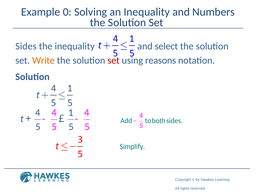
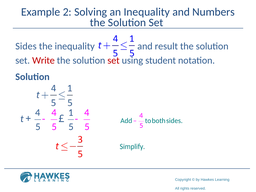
0: 0 -> 2 (67, 12)
select: select -> result (166, 46)
Write colour: orange -> red (43, 61)
reasons: reasons -> student (161, 61)
